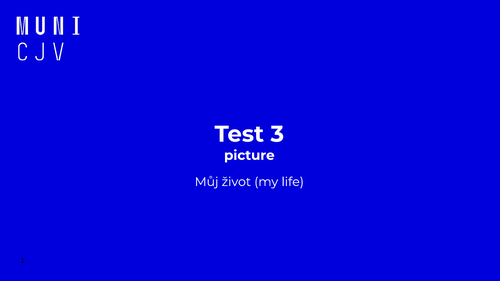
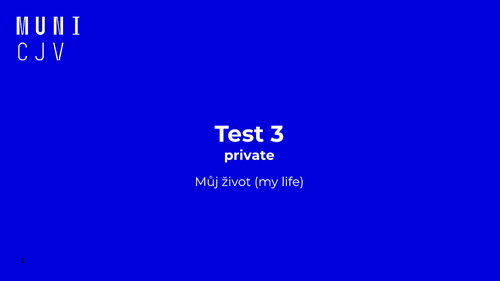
picture: picture -> private (249, 156)
